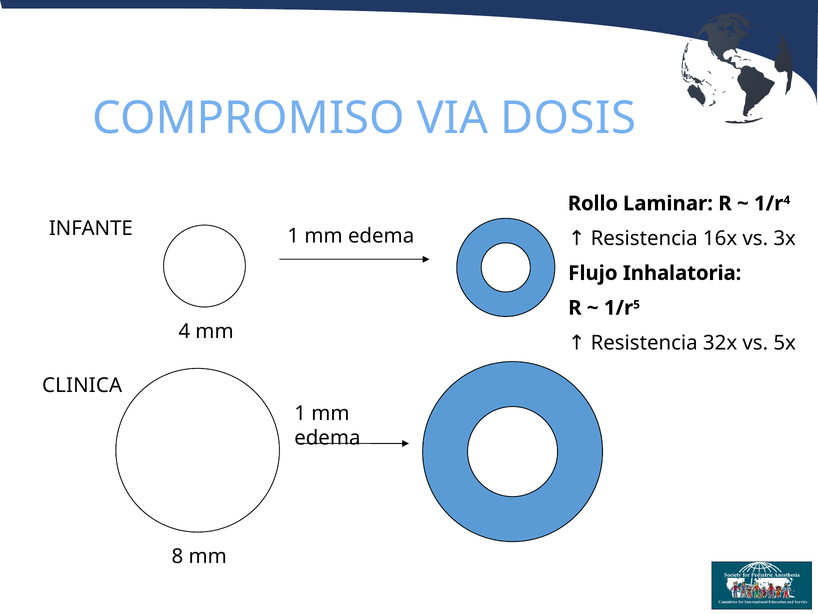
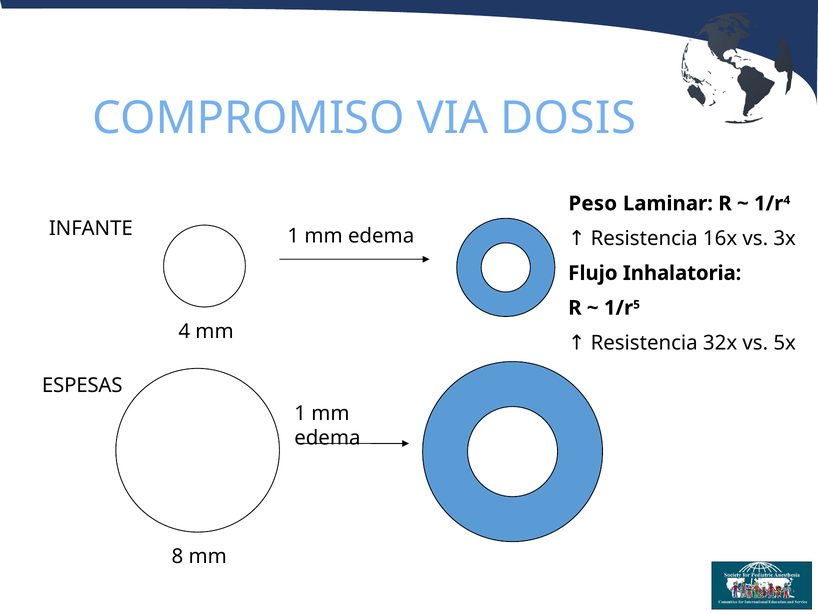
Rollo: Rollo -> Peso (593, 203)
CLINICA: CLINICA -> ESPESAS (82, 385)
